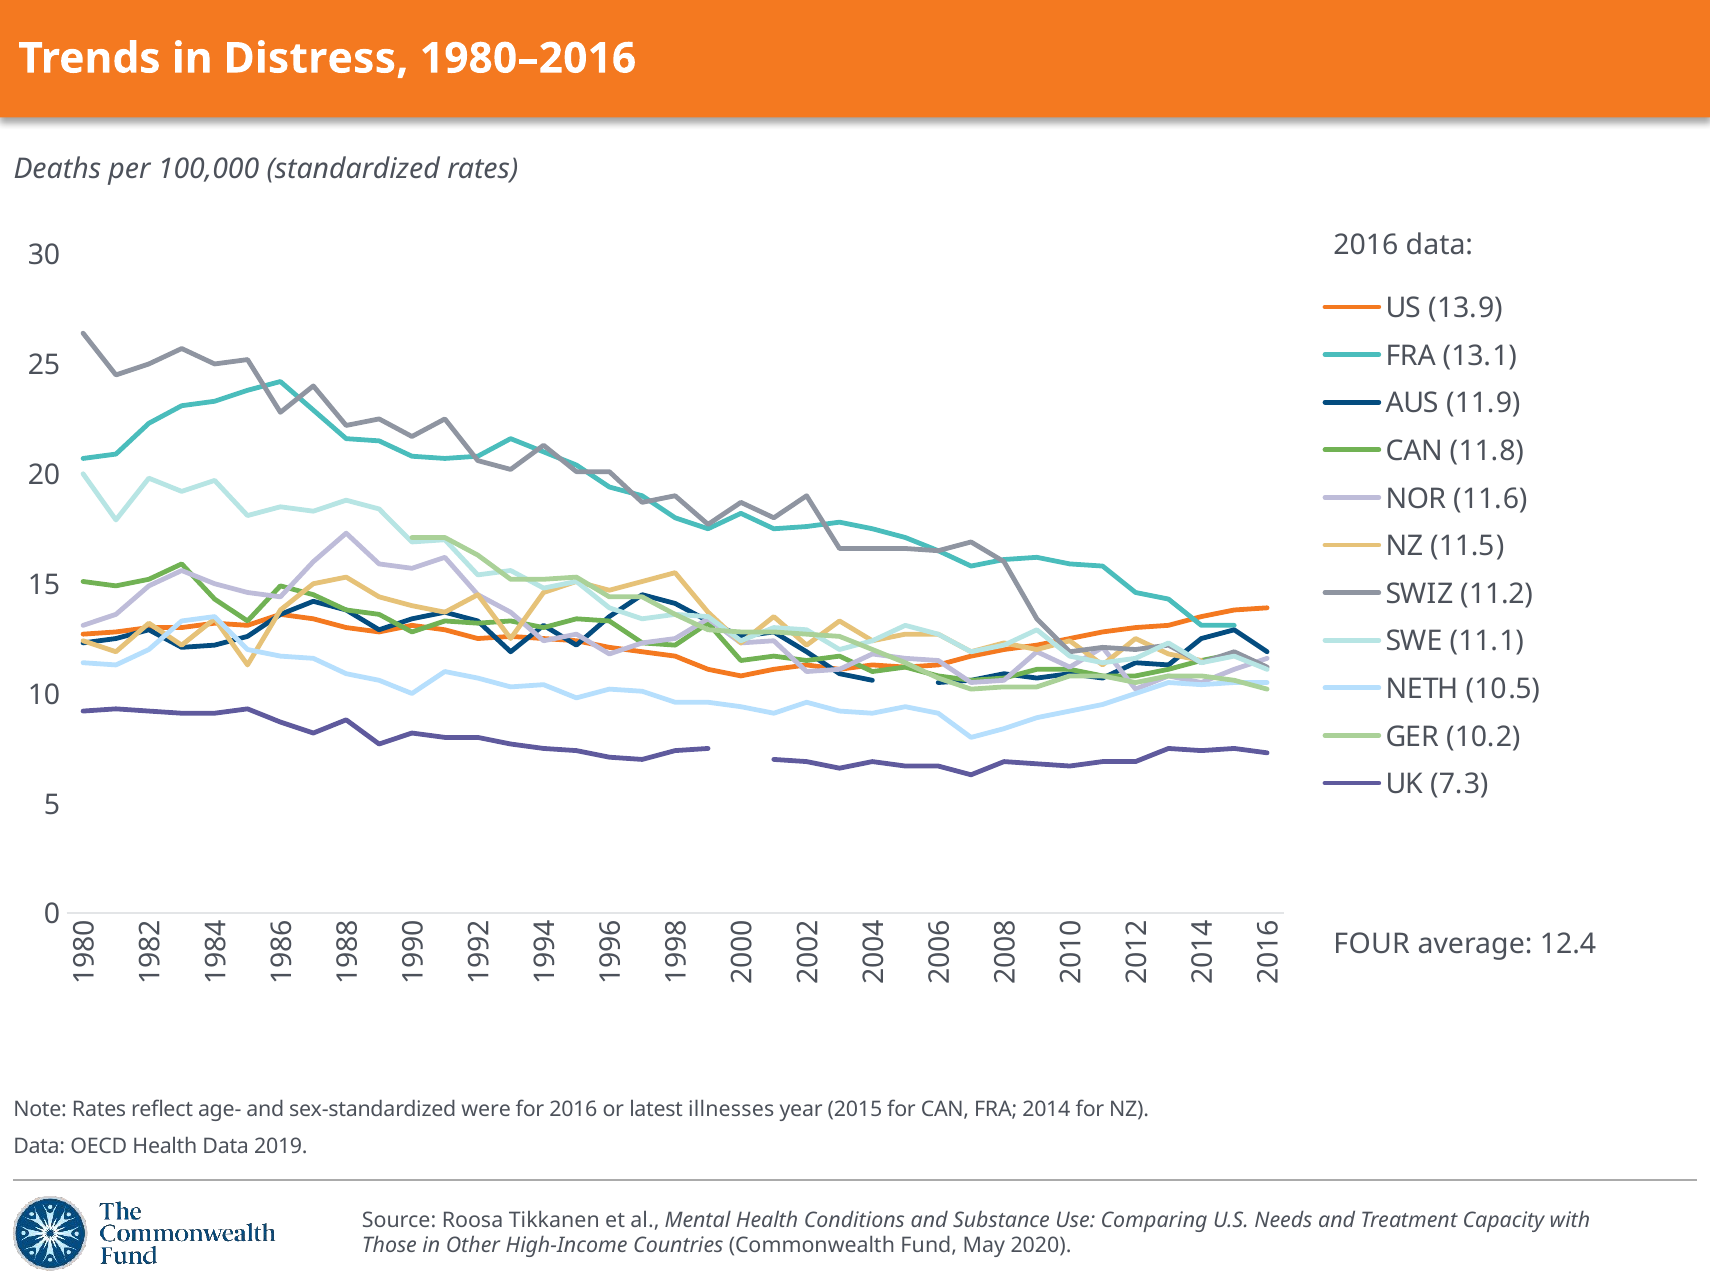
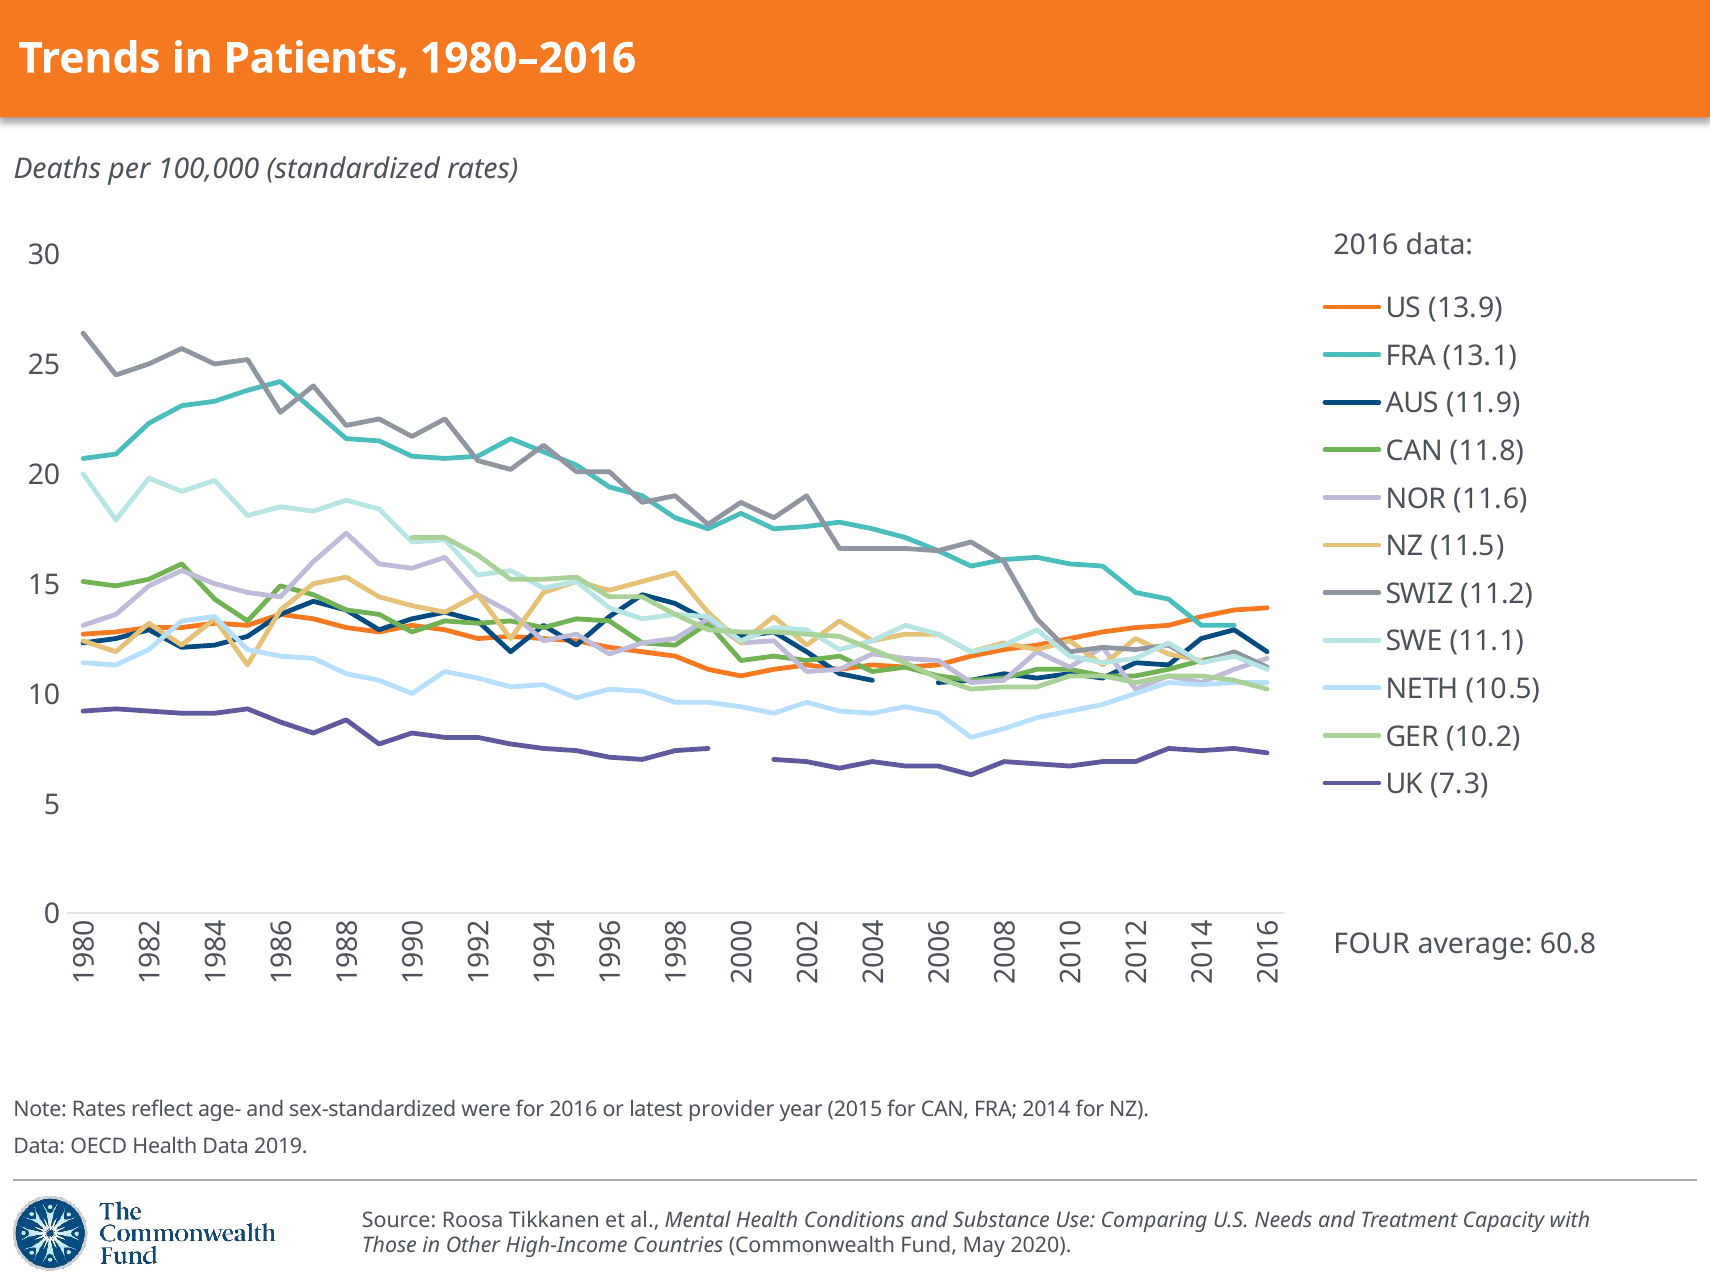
Distress: Distress -> Patients (316, 58)
12.4: 12.4 -> 60.8 (1568, 944)
illnesses: illnesses -> provider (731, 1109)
